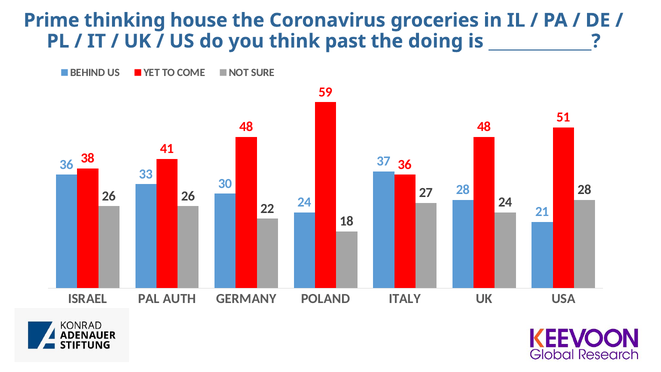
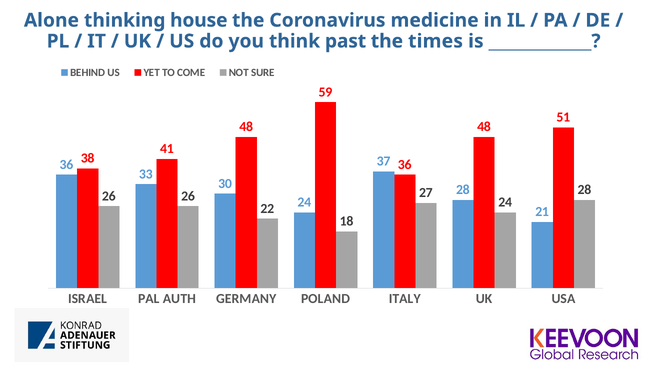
Prime: Prime -> Alone (51, 20)
groceries: groceries -> medicine (435, 20)
doing: doing -> times (436, 41)
